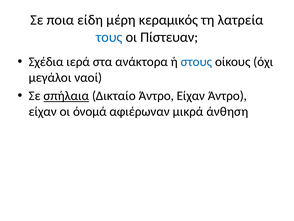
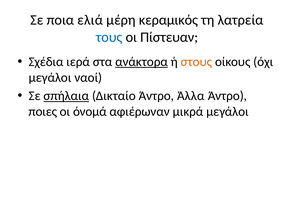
είδη: είδη -> ελιά (90, 20)
ανάκτορα underline: none -> present (142, 62)
στους colour: blue -> orange (196, 62)
Δικταίο Άντρο Είχαν: Είχαν -> Άλλα (191, 96)
είχαν: είχαν -> ποιες (43, 111)
μικρά άνθηση: άνθηση -> μεγάλοι (227, 111)
